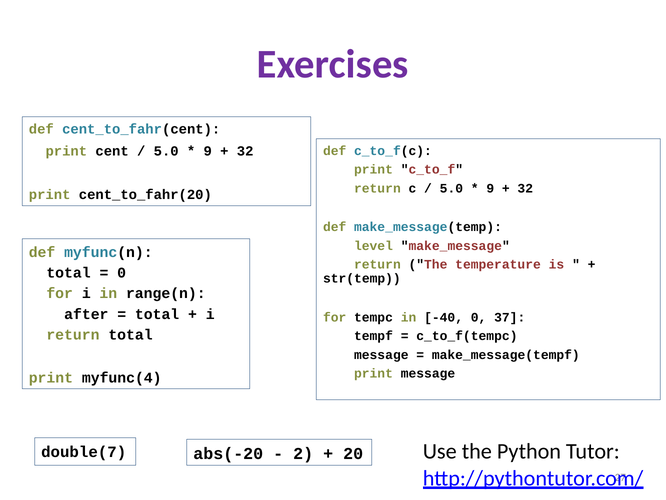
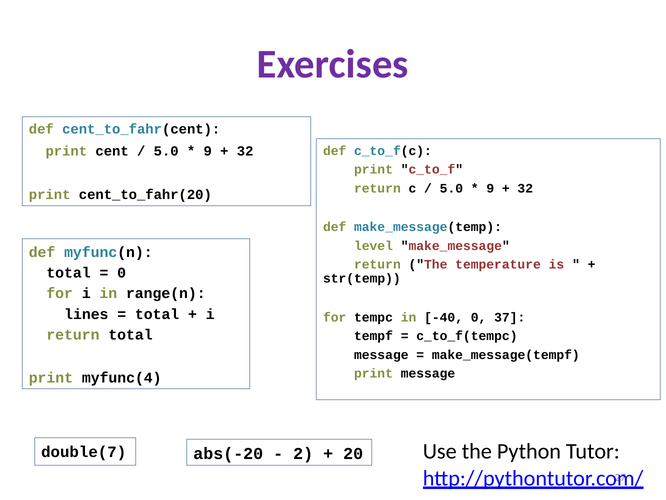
after: after -> lines (86, 314)
